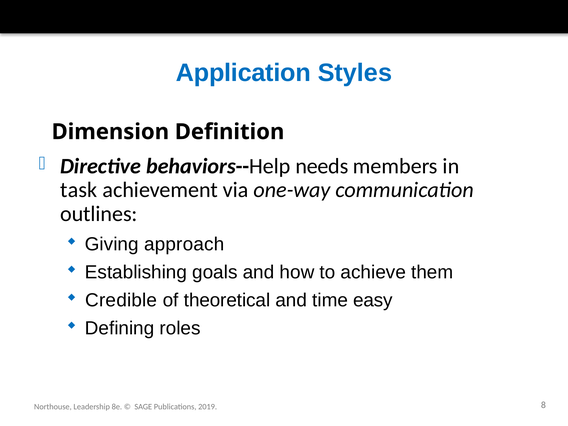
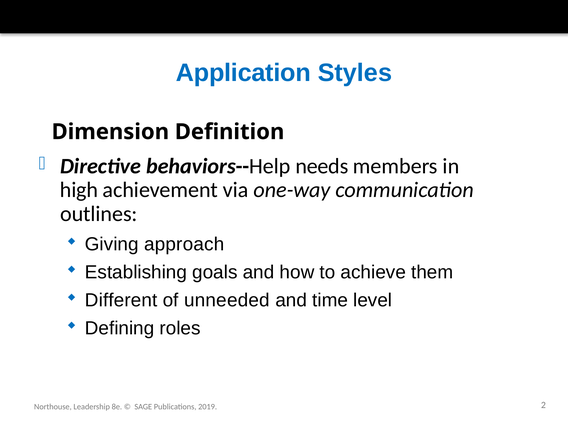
task: task -> high (79, 190)
Credible: Credible -> Different (121, 300)
theoretical: theoretical -> unneeded (227, 300)
easy: easy -> level (373, 300)
8: 8 -> 2 (543, 405)
